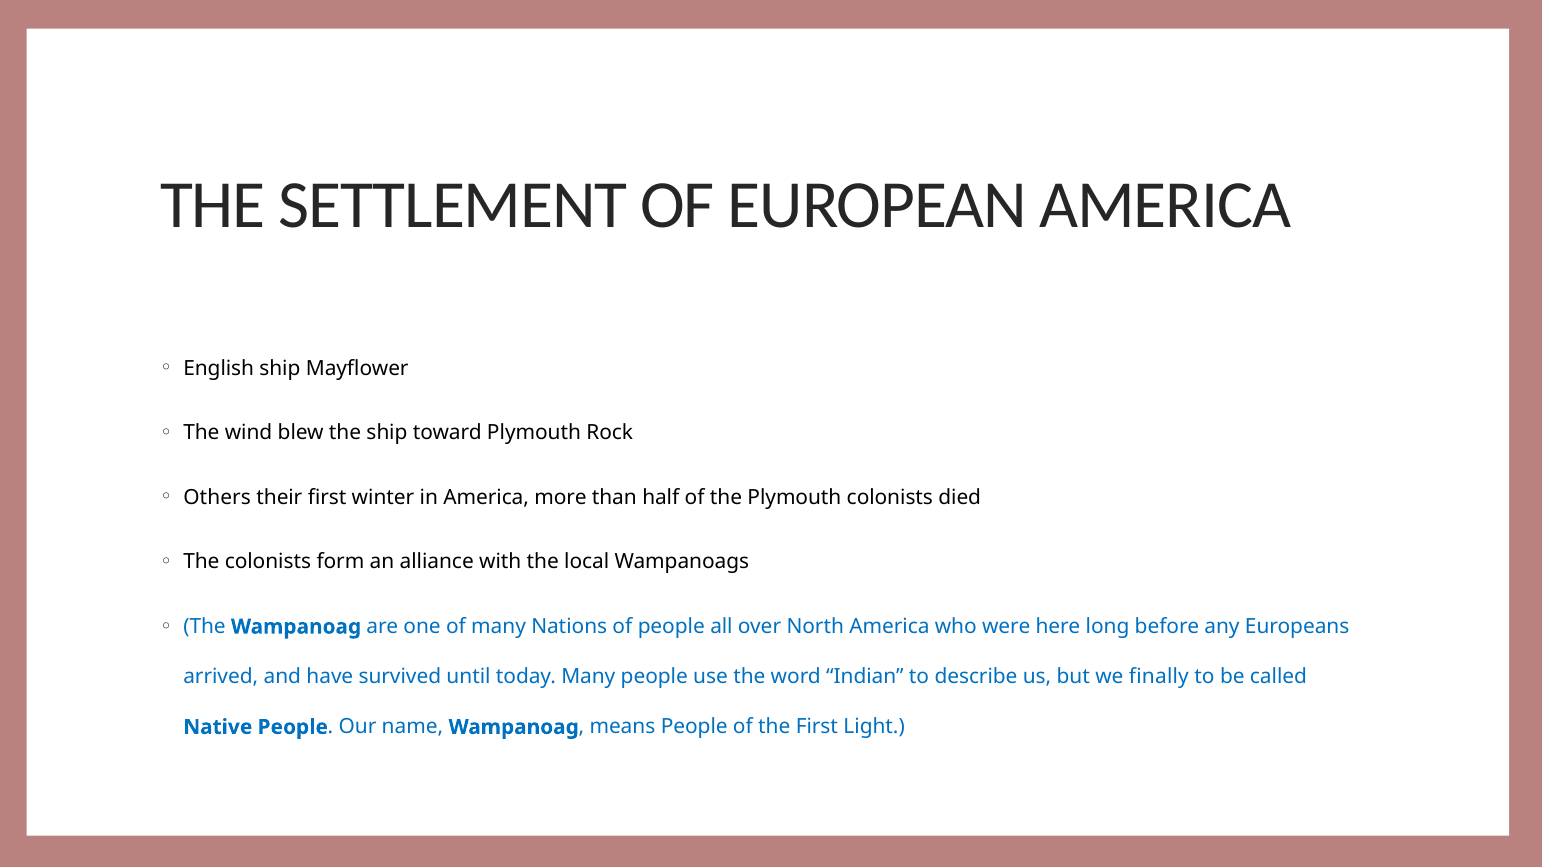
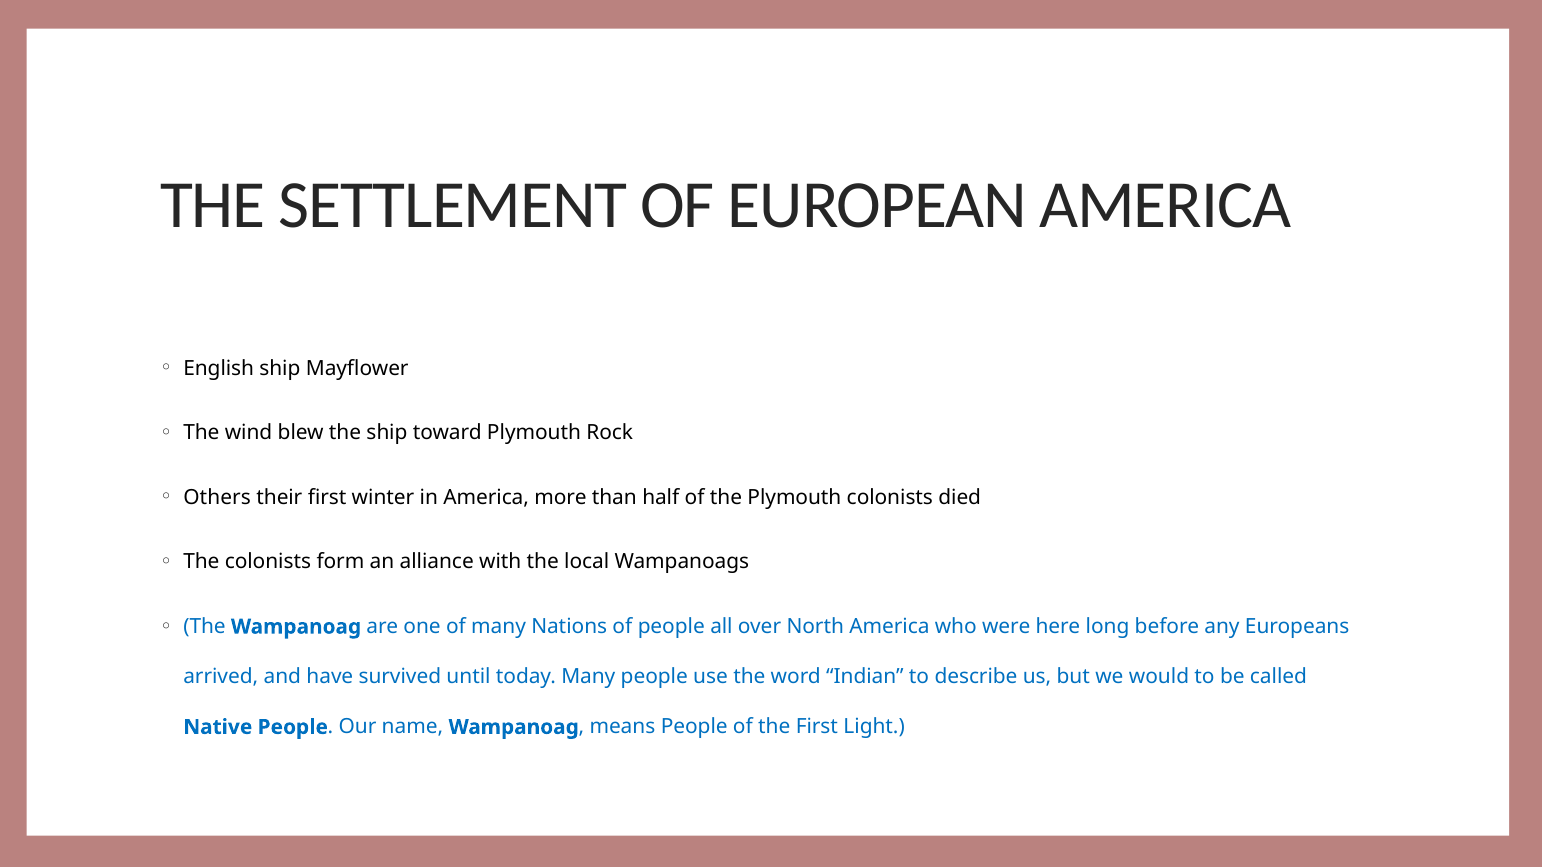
finally: finally -> would (1159, 677)
